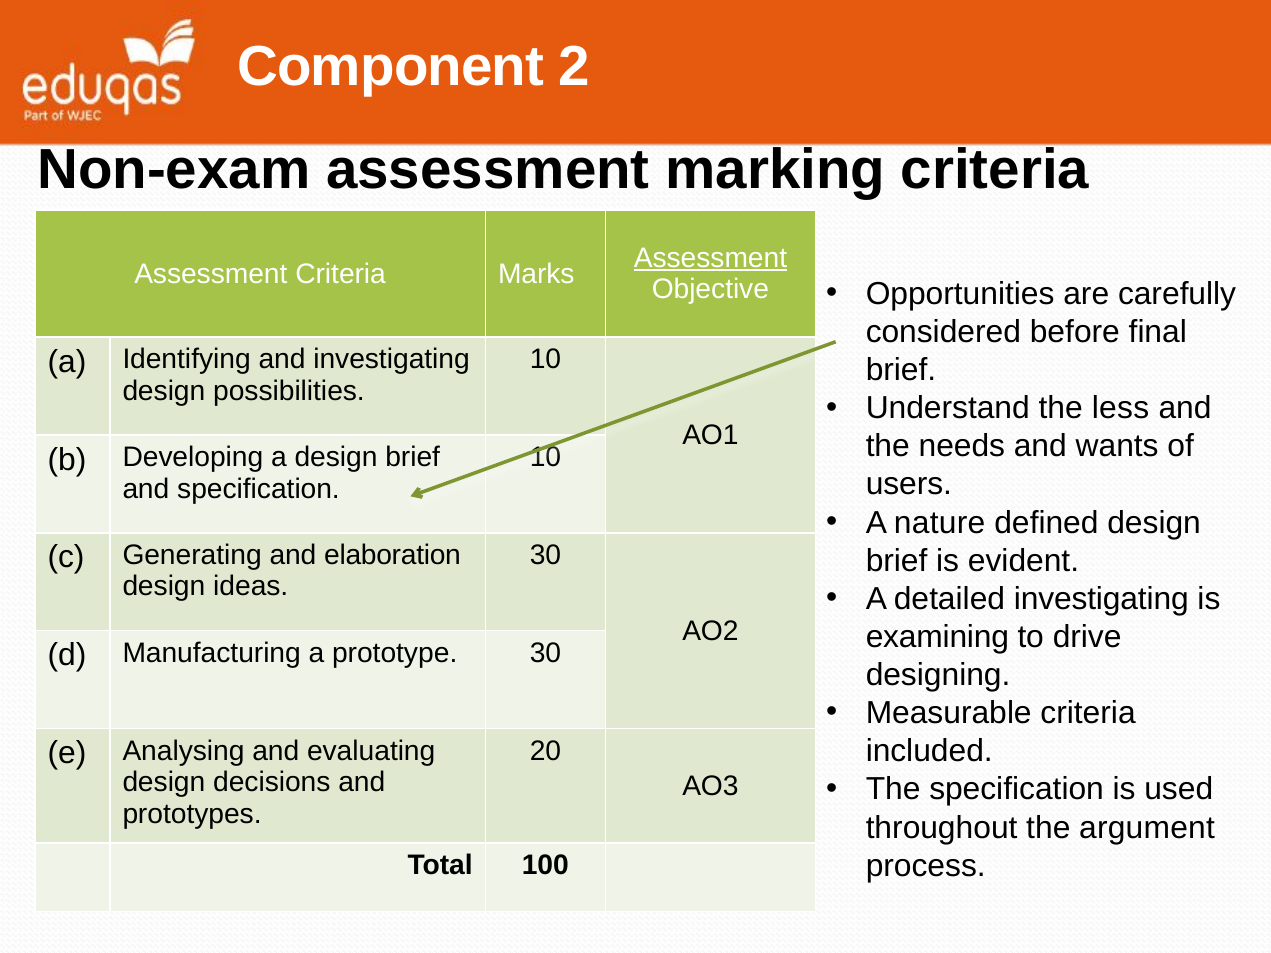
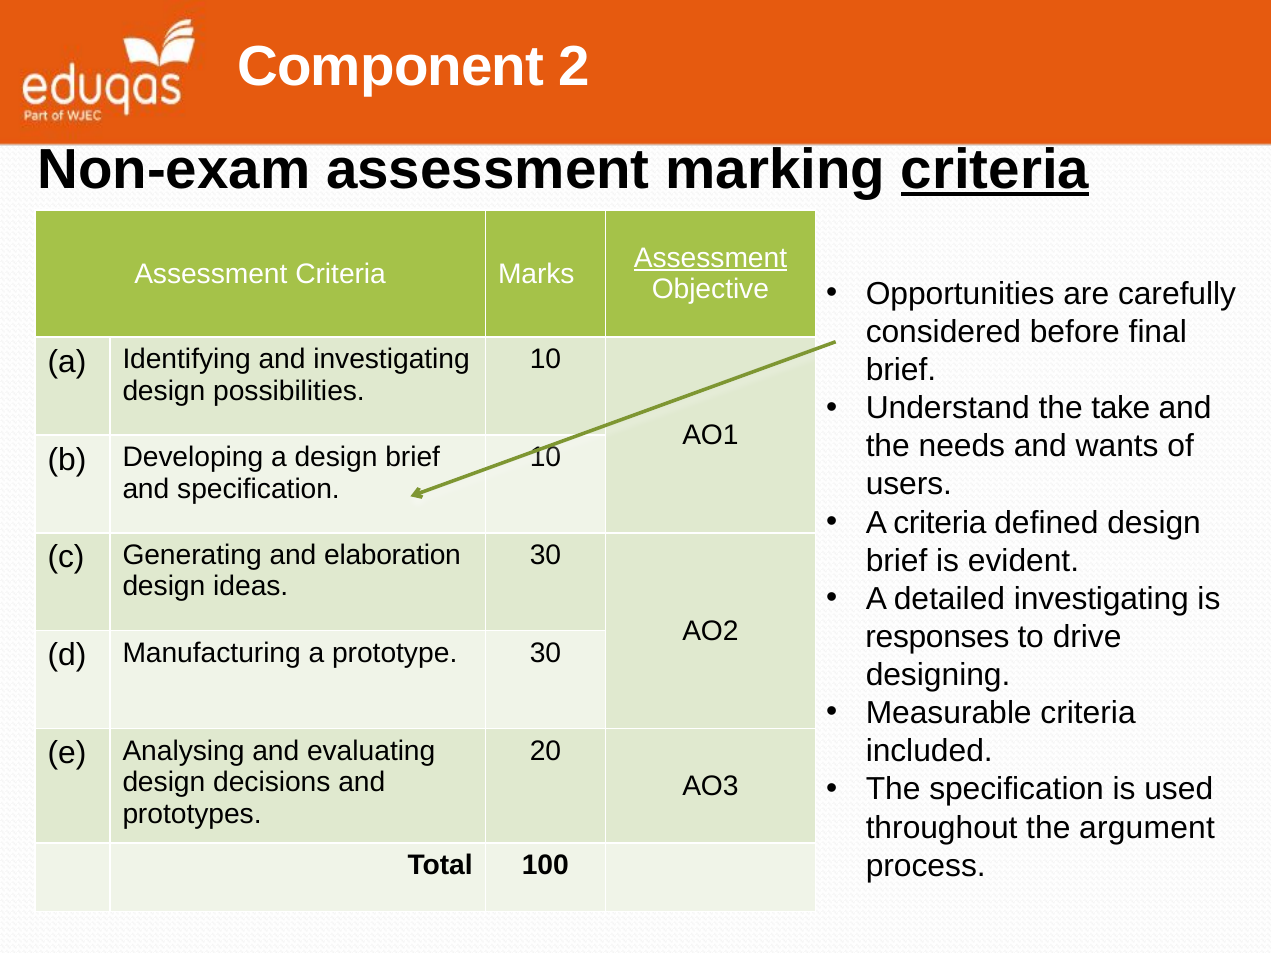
criteria underline: none -> present (995, 170)
less: less -> take (1121, 408)
A nature: nature -> criteria (940, 523)
examining: examining -> responses (937, 637)
